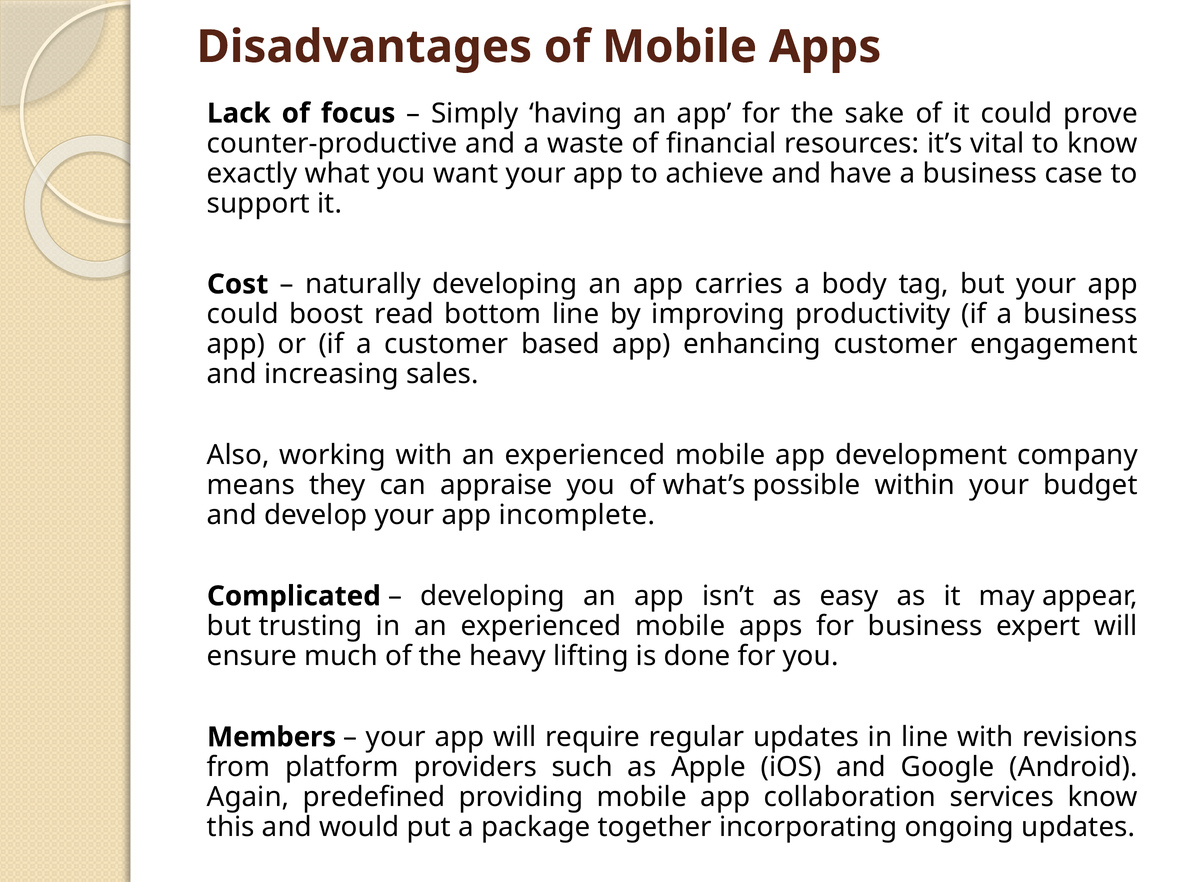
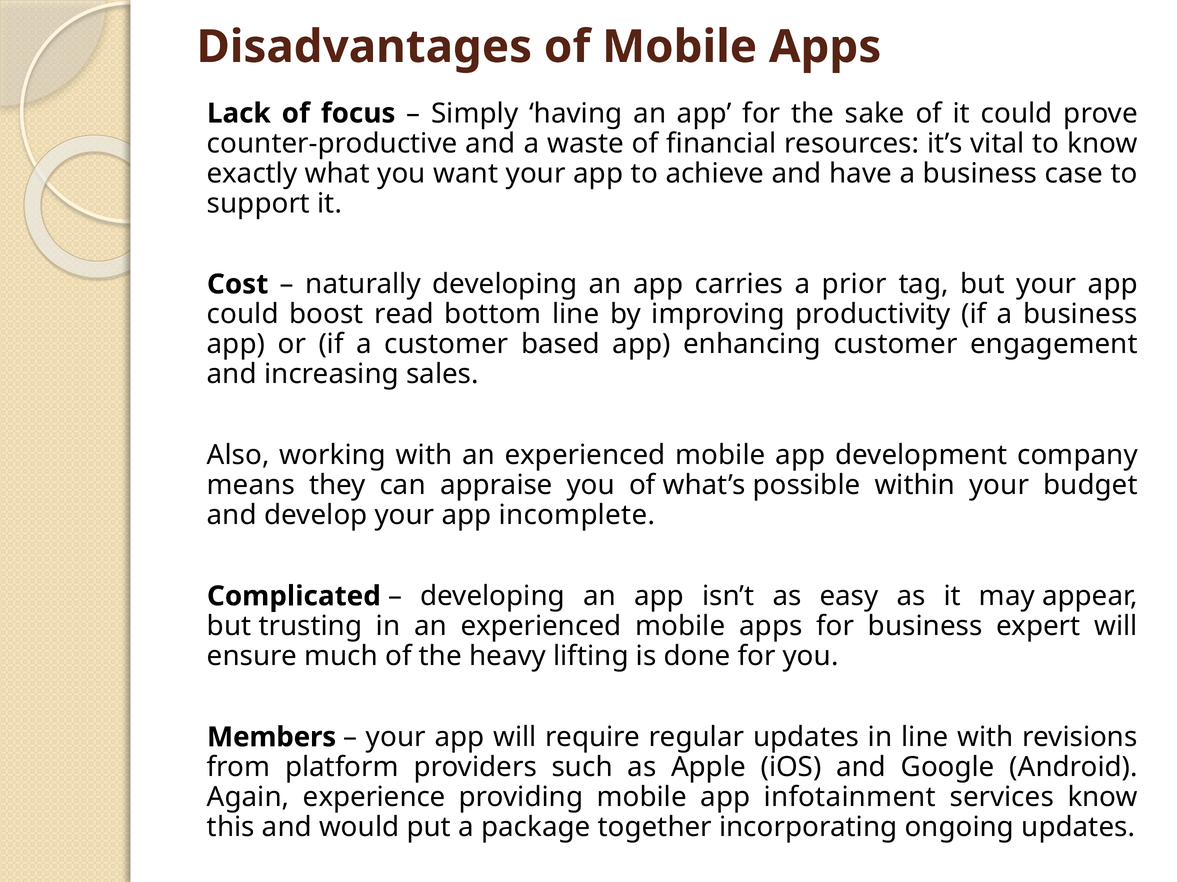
body: body -> prior (854, 285)
predefined: predefined -> experience (374, 798)
collaboration: collaboration -> infotainment (850, 798)
